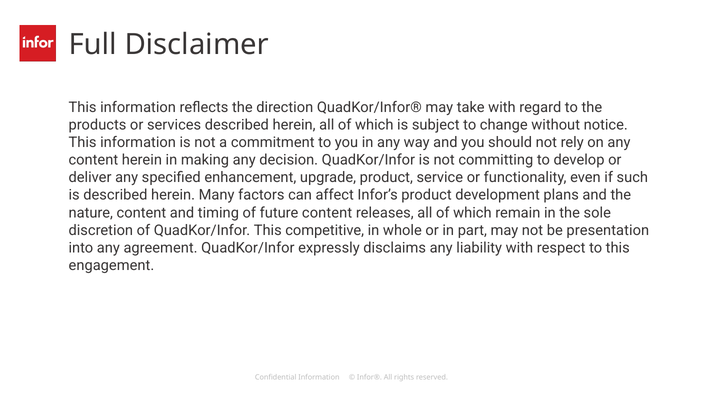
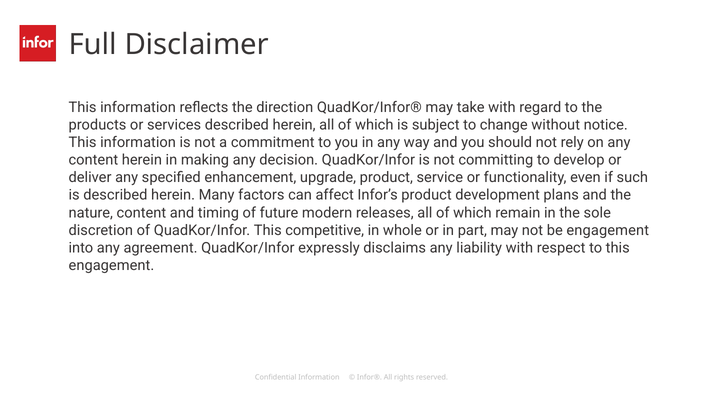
future content: content -> modern (327, 213)
be presentation: presentation -> engagement (608, 231)
